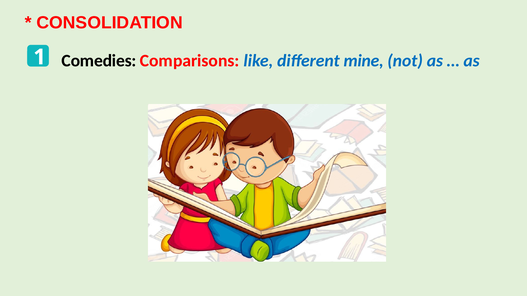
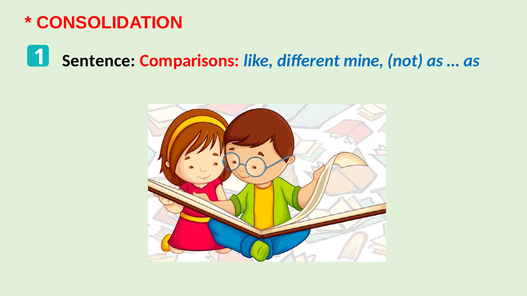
Comedies: Comedies -> Sentence (99, 61)
